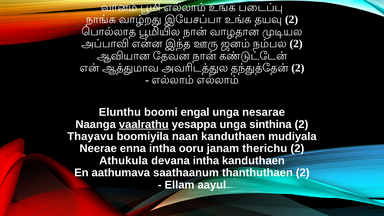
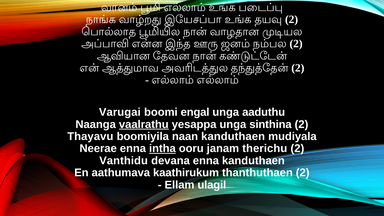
Elunthu: Elunthu -> Varugai (120, 112)
nesarae: nesarae -> aaduthu (264, 112)
intha underline: none -> present (162, 149)
Athukula: Athukula -> Vanthidu (124, 161)
devana intha: intha -> enna (206, 161)
saathaanum: saathaanum -> kaathirukum (186, 173)
aayul: aayul -> ulagil (212, 185)
